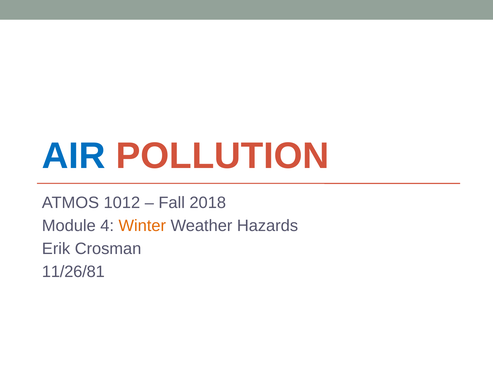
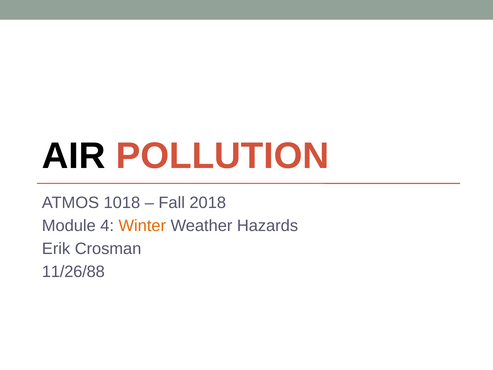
AIR colour: blue -> black (74, 156)
1012: 1012 -> 1018 (122, 202)
11/26/81: 11/26/81 -> 11/26/88 (73, 271)
